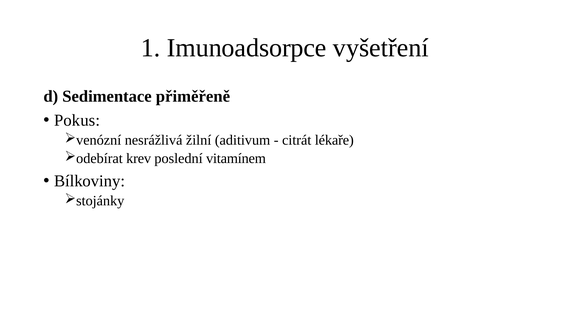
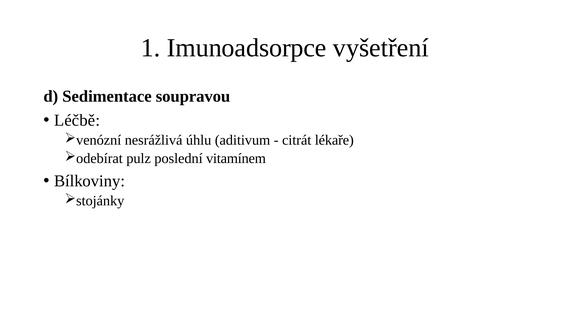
přiměřeně: přiměřeně -> soupravou (193, 96)
Pokus: Pokus -> Léčbě (77, 120)
žilní: žilní -> úhlu (199, 140)
krev: krev -> pulz (139, 158)
